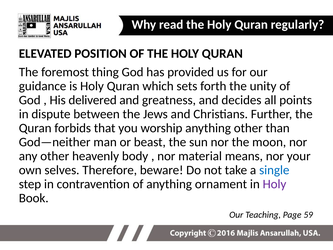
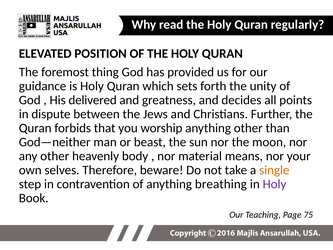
single colour: blue -> orange (274, 170)
ornament: ornament -> breathing (221, 184)
59: 59 -> 75 (308, 215)
